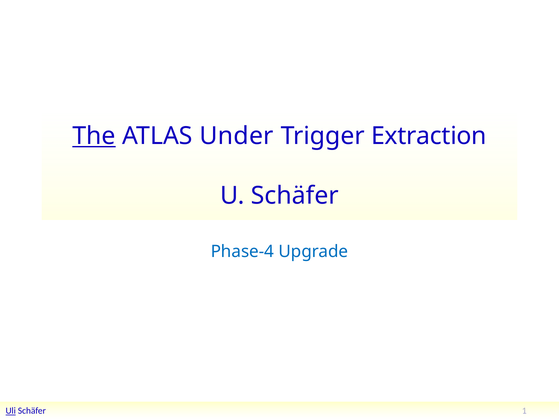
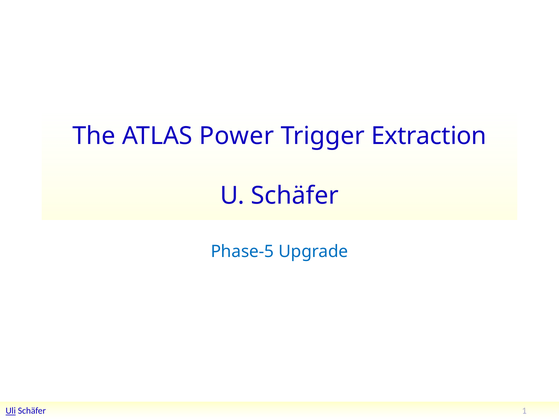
The underline: present -> none (94, 136)
Under: Under -> Power (237, 136)
Phase-4: Phase-4 -> Phase-5 (242, 252)
